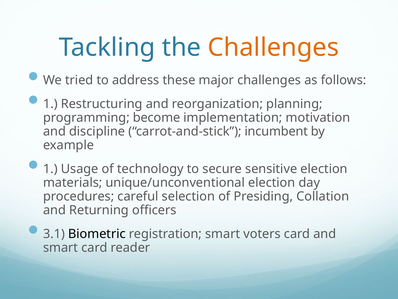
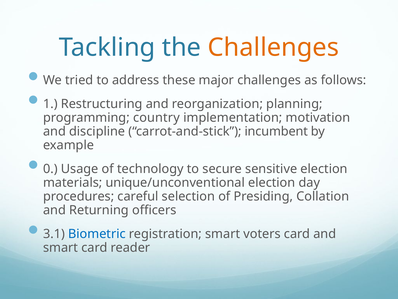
become: become -> country (156, 118)
1: 1 -> 0 (50, 169)
Biometric colour: black -> blue (97, 234)
